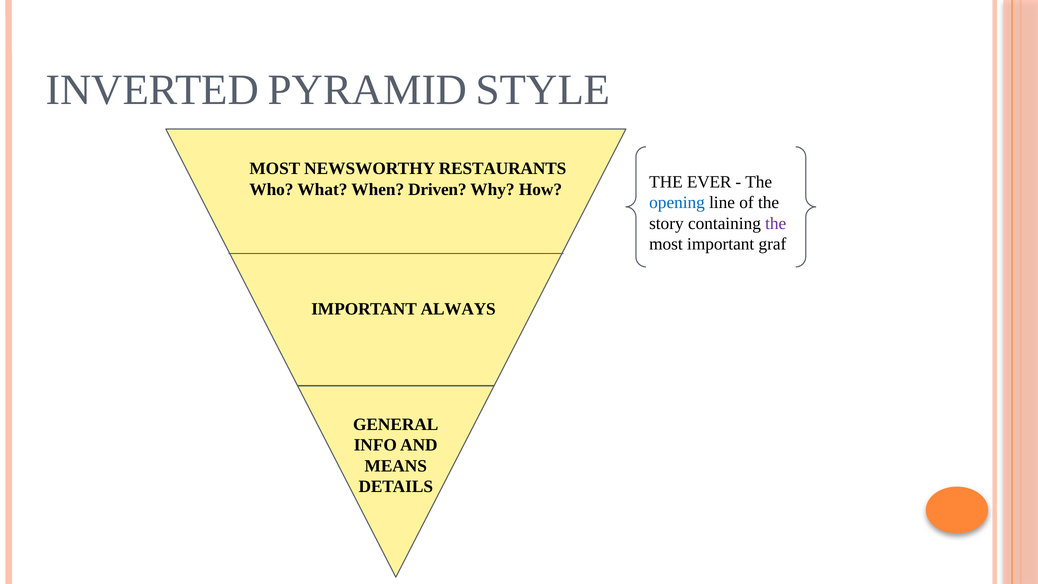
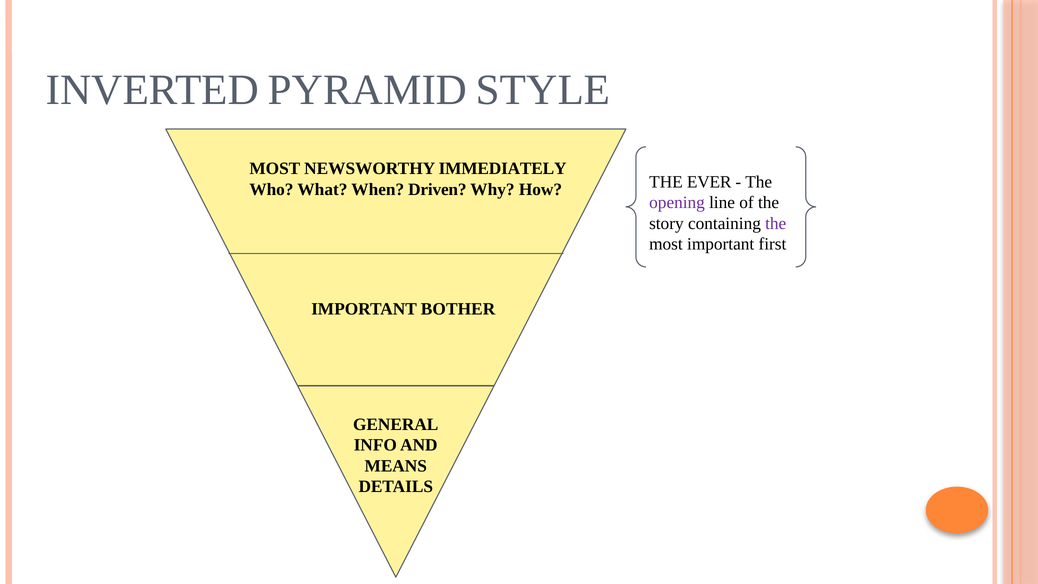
RESTAURANTS: RESTAURANTS -> IMMEDIATELY (503, 169)
opening colour: blue -> purple (677, 203)
graf: graf -> first (772, 244)
ALWAYS: ALWAYS -> BOTHER (458, 309)
